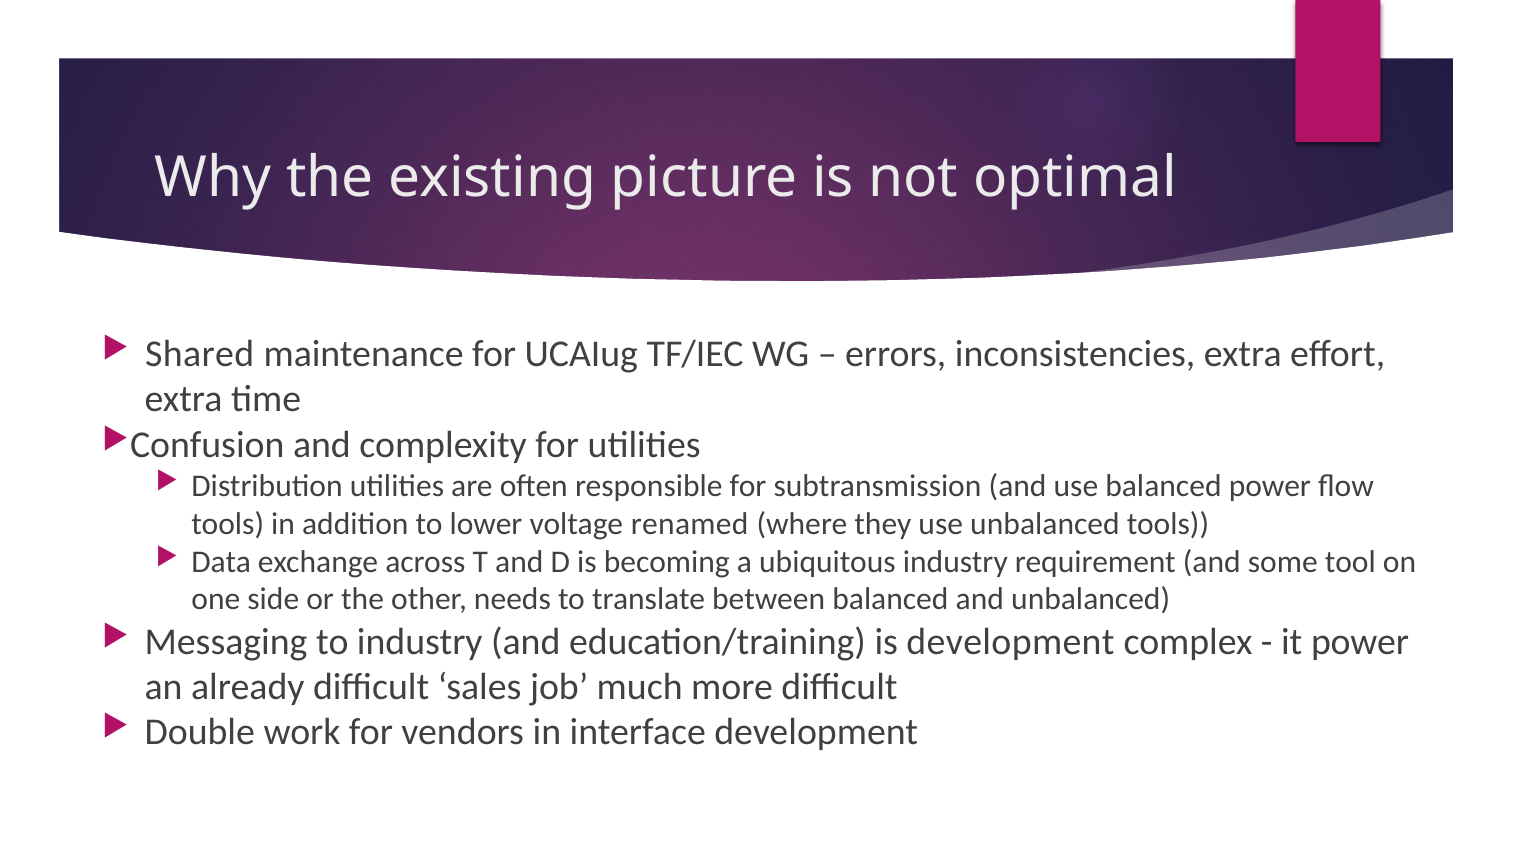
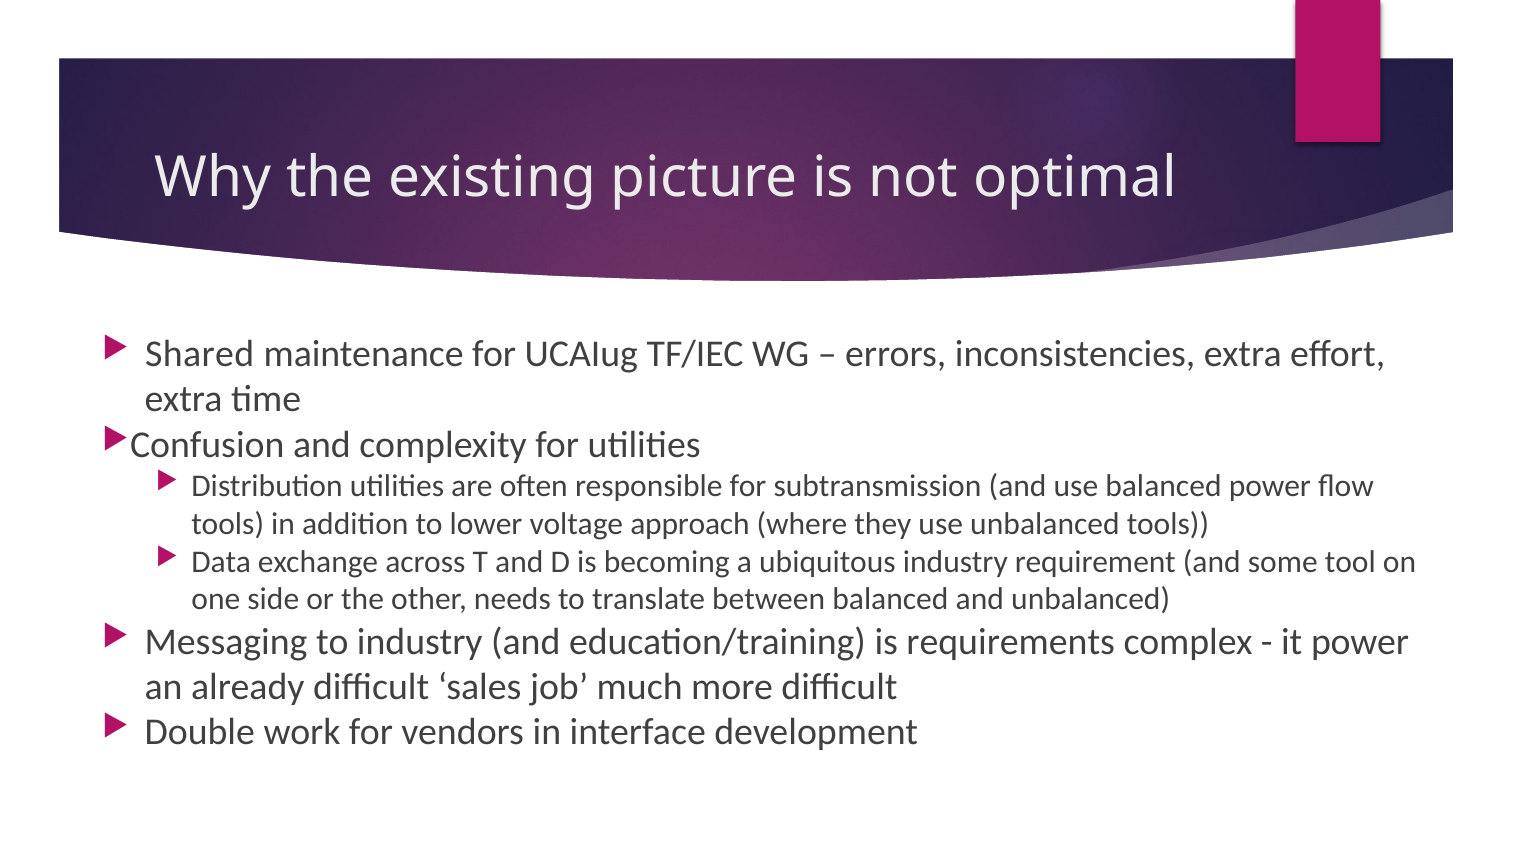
renamed: renamed -> approach (690, 524)
is development: development -> requirements (1011, 642)
